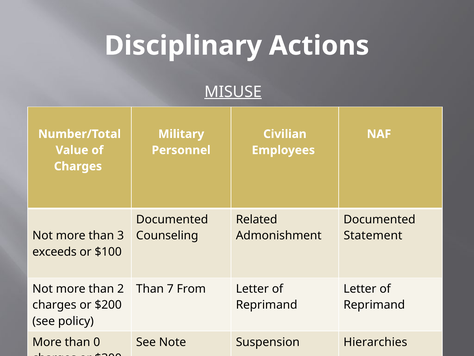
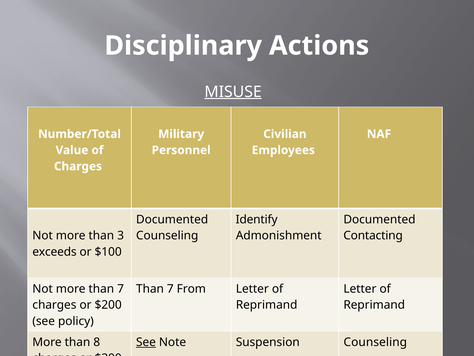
Related: Related -> Identify (257, 219)
Statement: Statement -> Contacting (373, 235)
more than 2: 2 -> 7 (121, 288)
0: 0 -> 8 (97, 342)
See underline: none -> present (146, 342)
Suspension Hierarchies: Hierarchies -> Counseling (375, 342)
